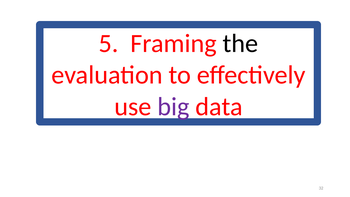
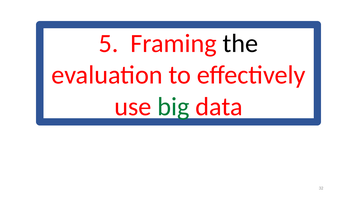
big colour: purple -> green (173, 107)
